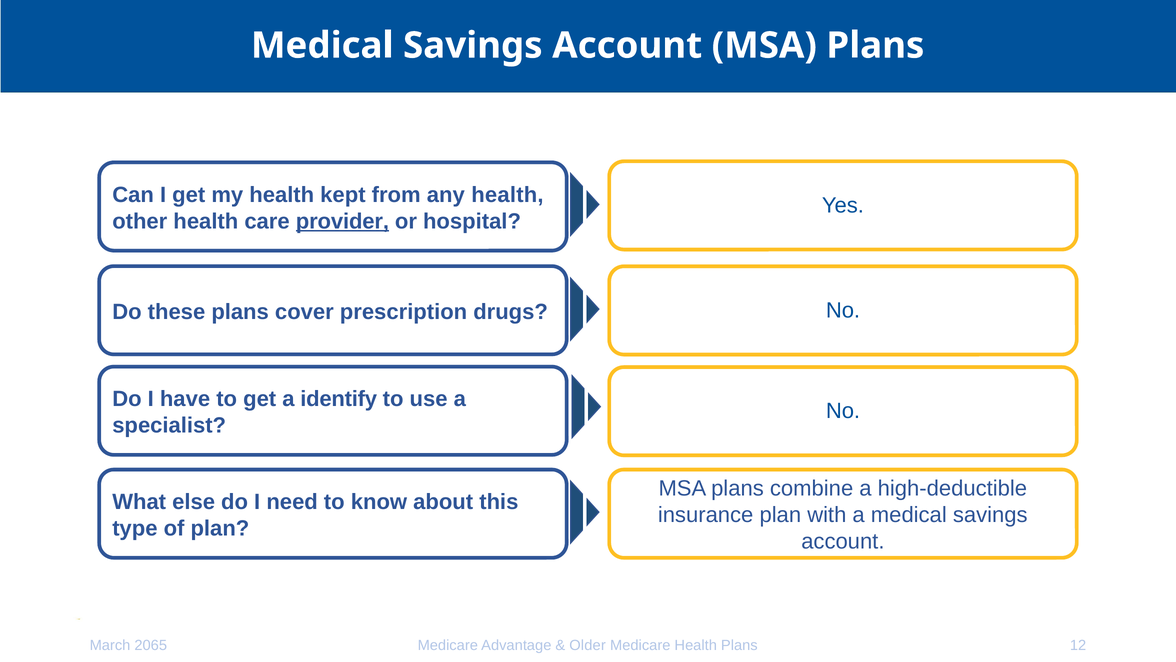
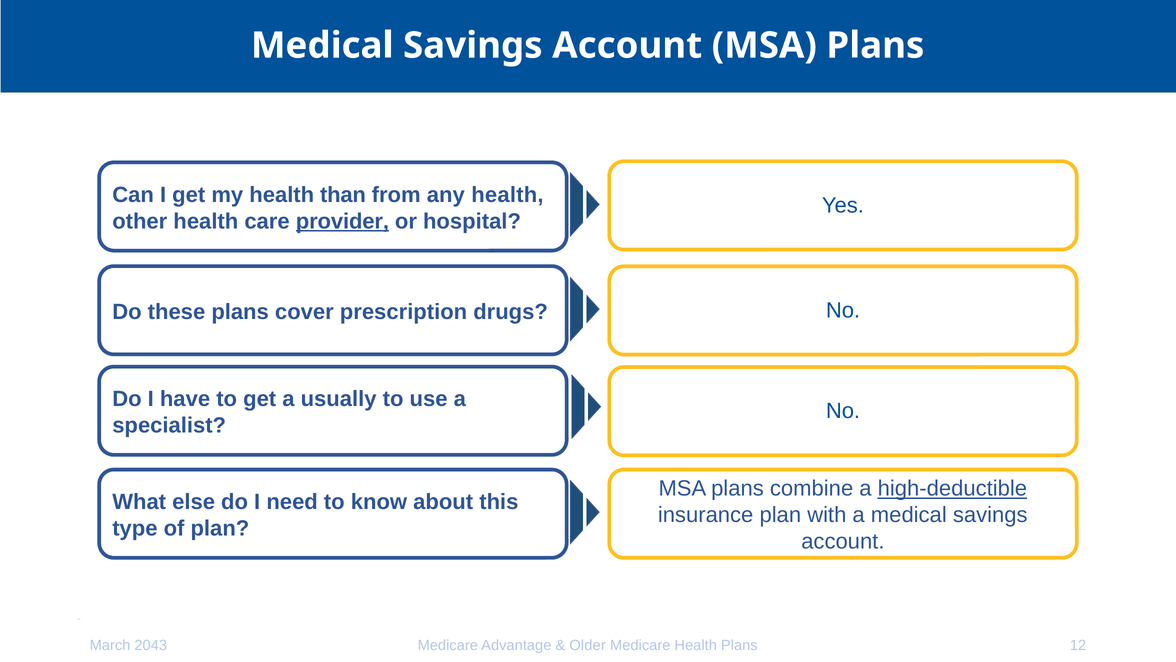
kept: kept -> than (343, 195)
identify: identify -> usually (339, 399)
high-deductible underline: none -> present (952, 488)
2065: 2065 -> 2043 (151, 645)
